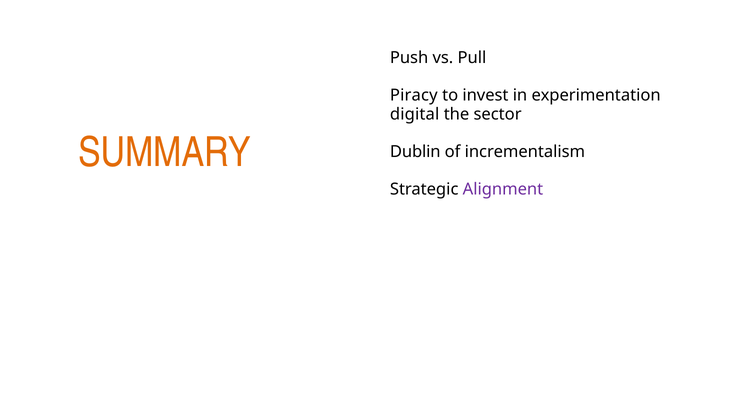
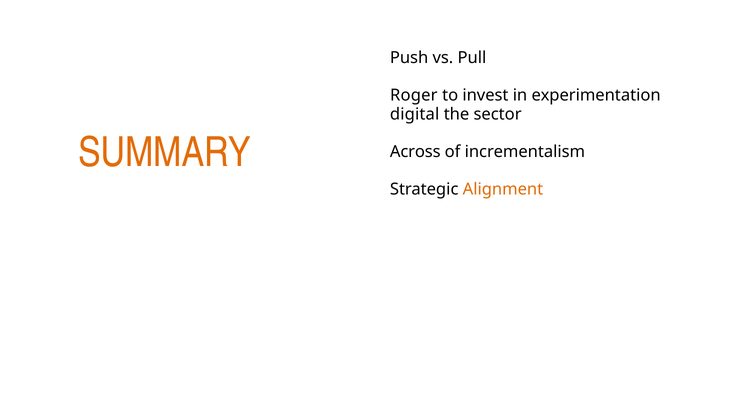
Piracy: Piracy -> Roger (414, 95)
Dublin: Dublin -> Across (415, 152)
Alignment colour: purple -> orange (503, 189)
